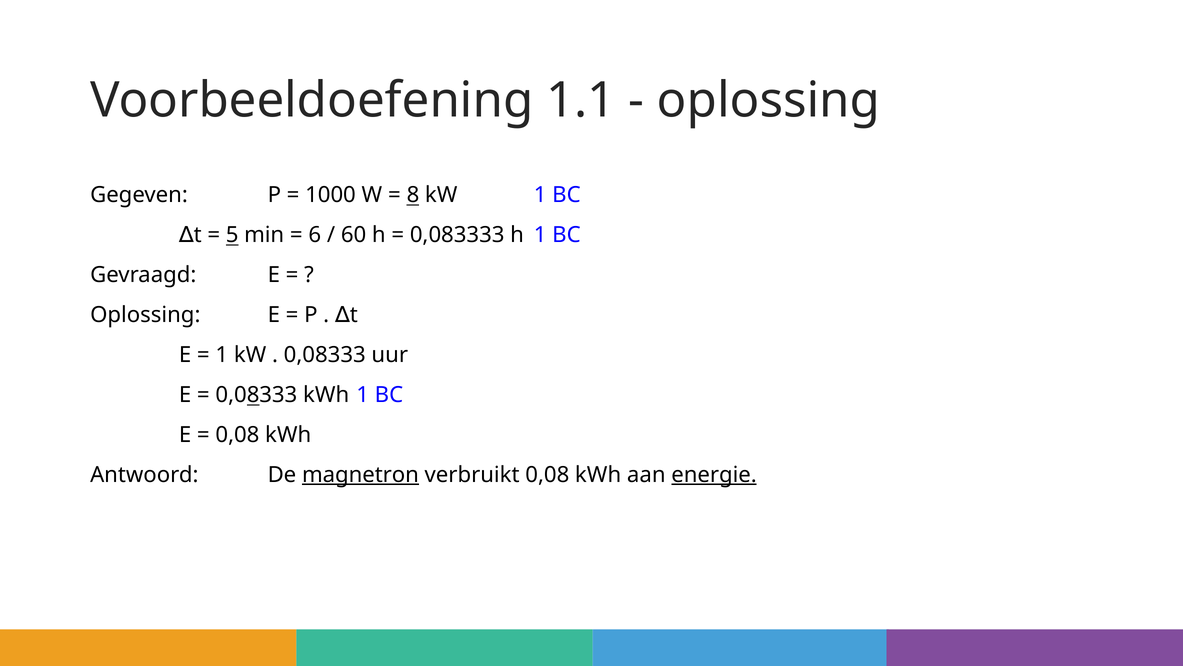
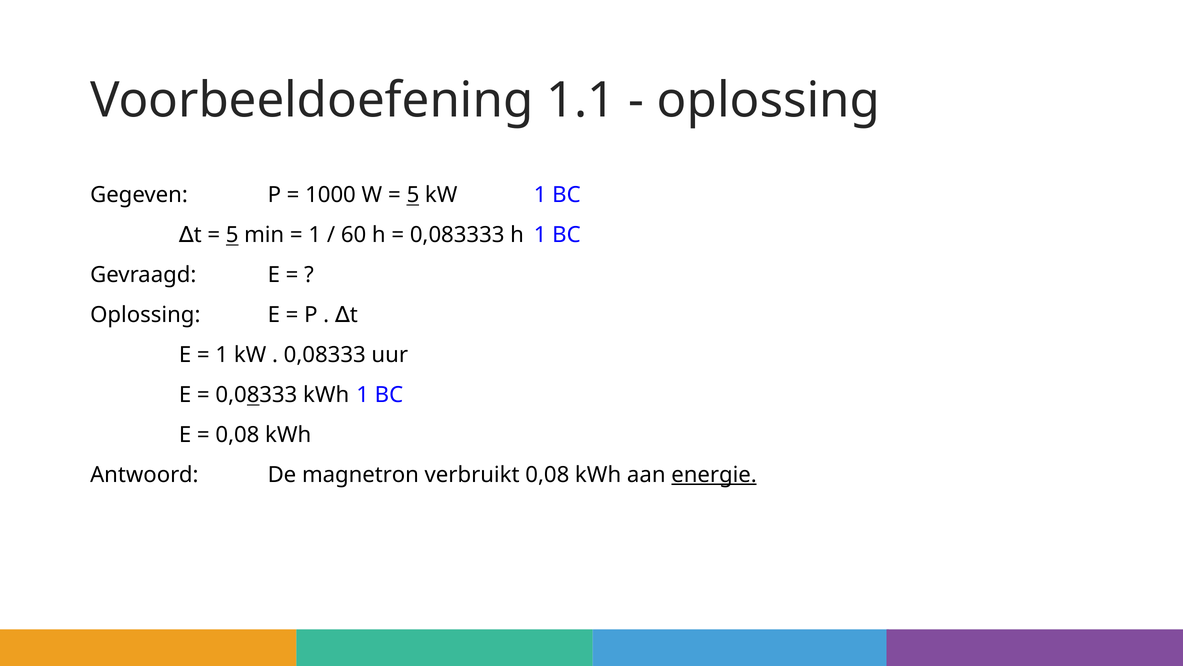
8: 8 -> 5 (413, 195)
6: 6 -> 1 (315, 235)
magnetron underline: present -> none (360, 474)
